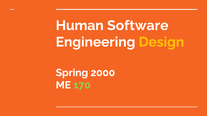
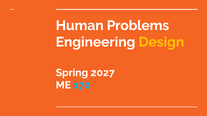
Software: Software -> Problems (138, 26)
2000: 2000 -> 2027 (103, 73)
170 colour: light green -> light blue (82, 85)
